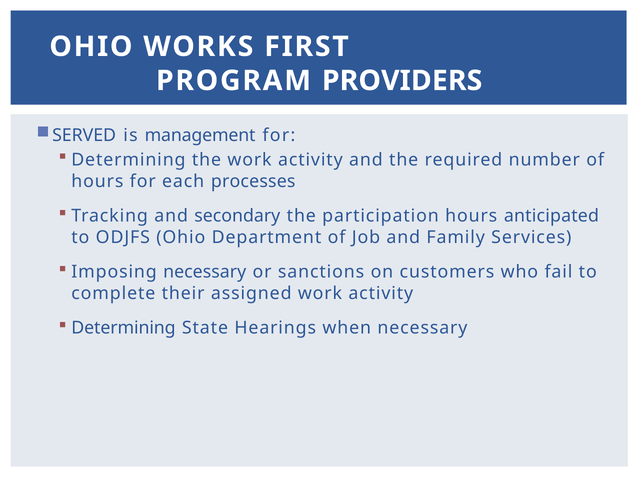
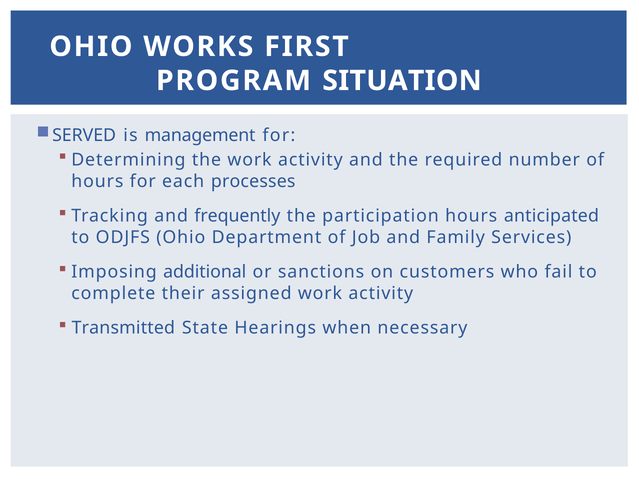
PROVIDERS: PROVIDERS -> SITUATION (402, 81)
secondary: secondary -> frequently (237, 216)
Imposing necessary: necessary -> additional (205, 272)
Determining: Determining -> Transmitted (123, 328)
